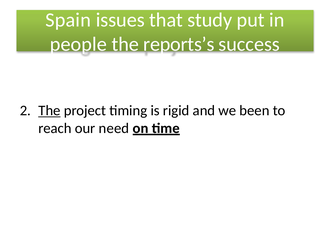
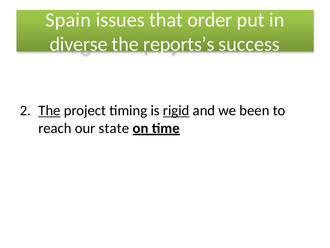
study: study -> order (210, 20)
people: people -> diverse (79, 44)
rigid underline: none -> present (176, 110)
need: need -> state (114, 128)
